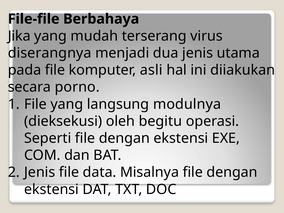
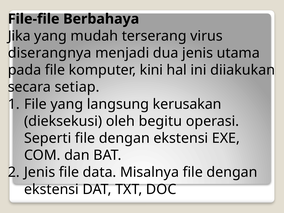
asli: asli -> kini (151, 70)
porno: porno -> setiap (77, 87)
modulnya: modulnya -> kerusakan (187, 104)
